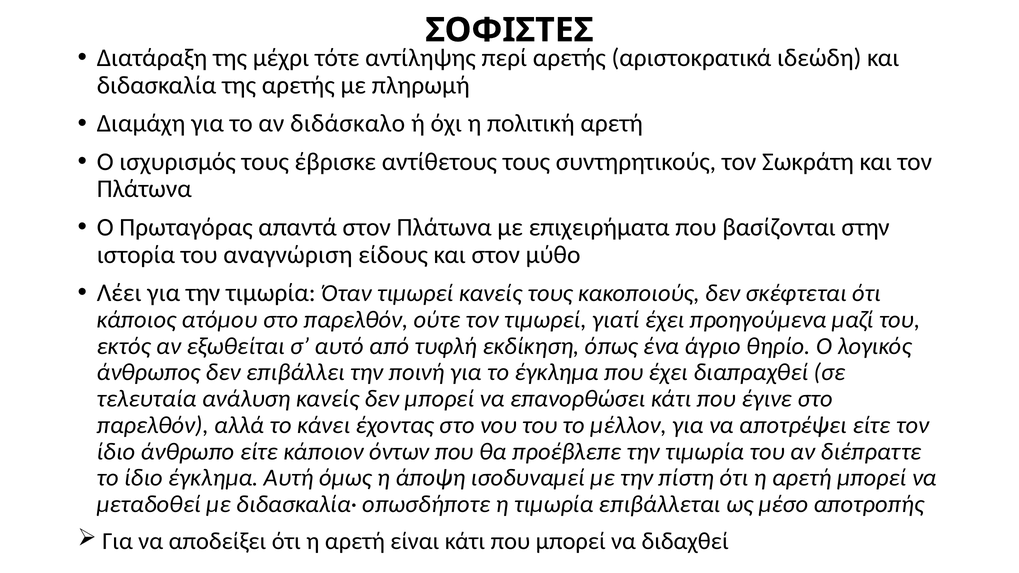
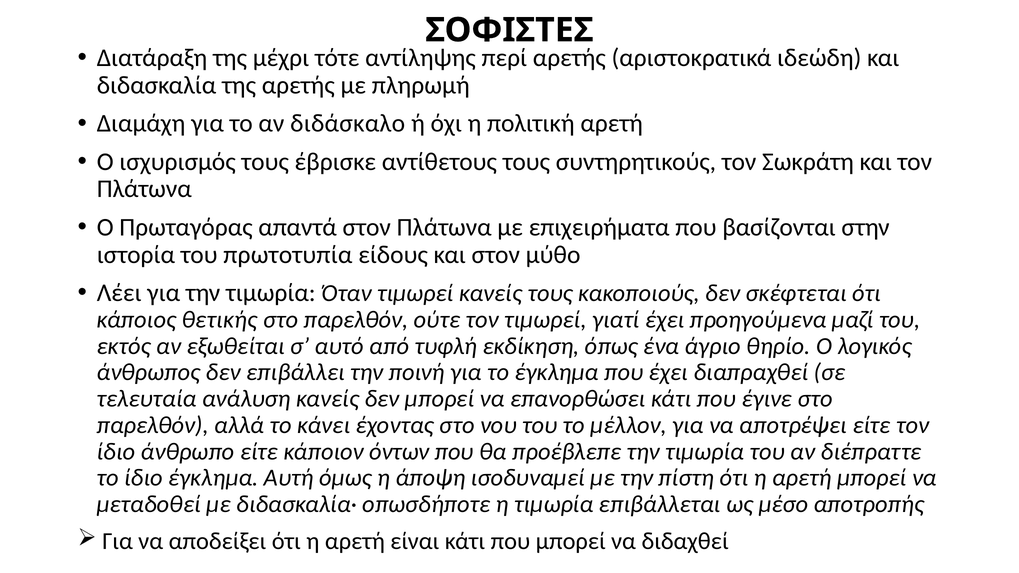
αναγνώριση: αναγνώριση -> πρωτοτυπία (288, 255)
ατόμου: ατόμου -> θετικής (219, 320)
